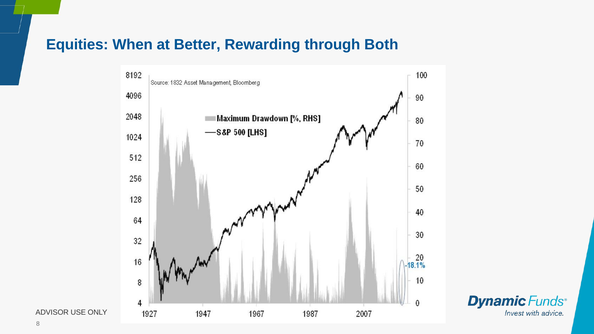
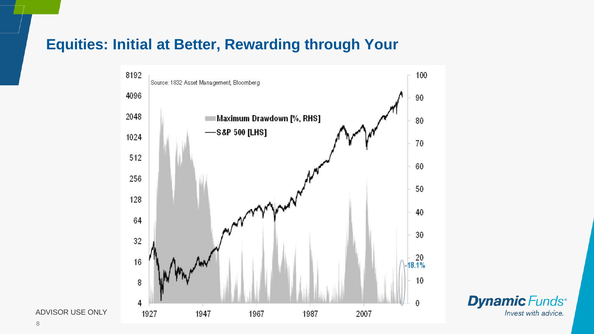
When: When -> Initial (132, 45)
Both: Both -> Your (381, 45)
